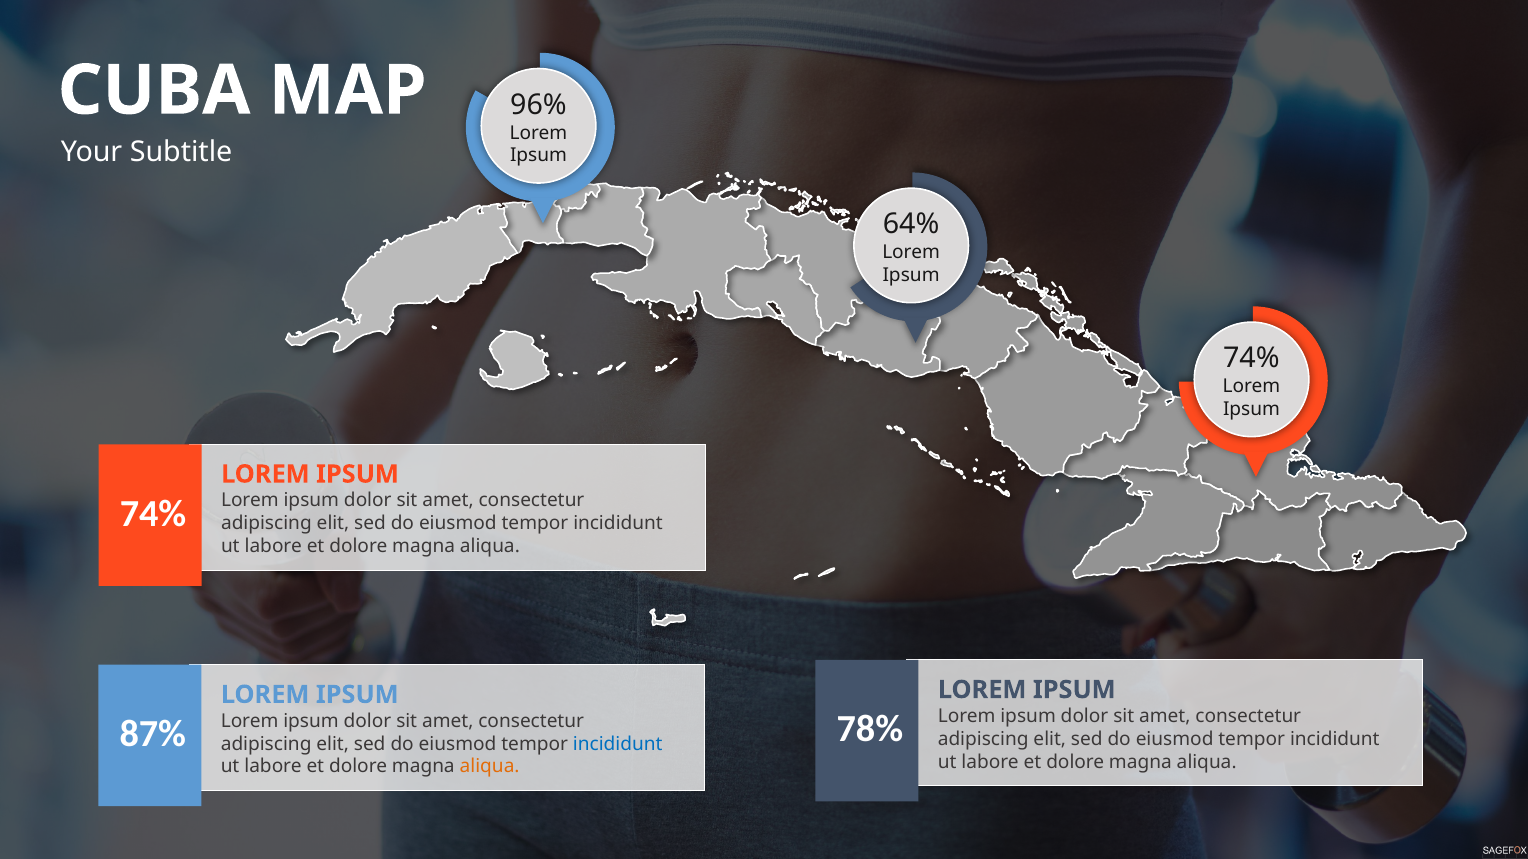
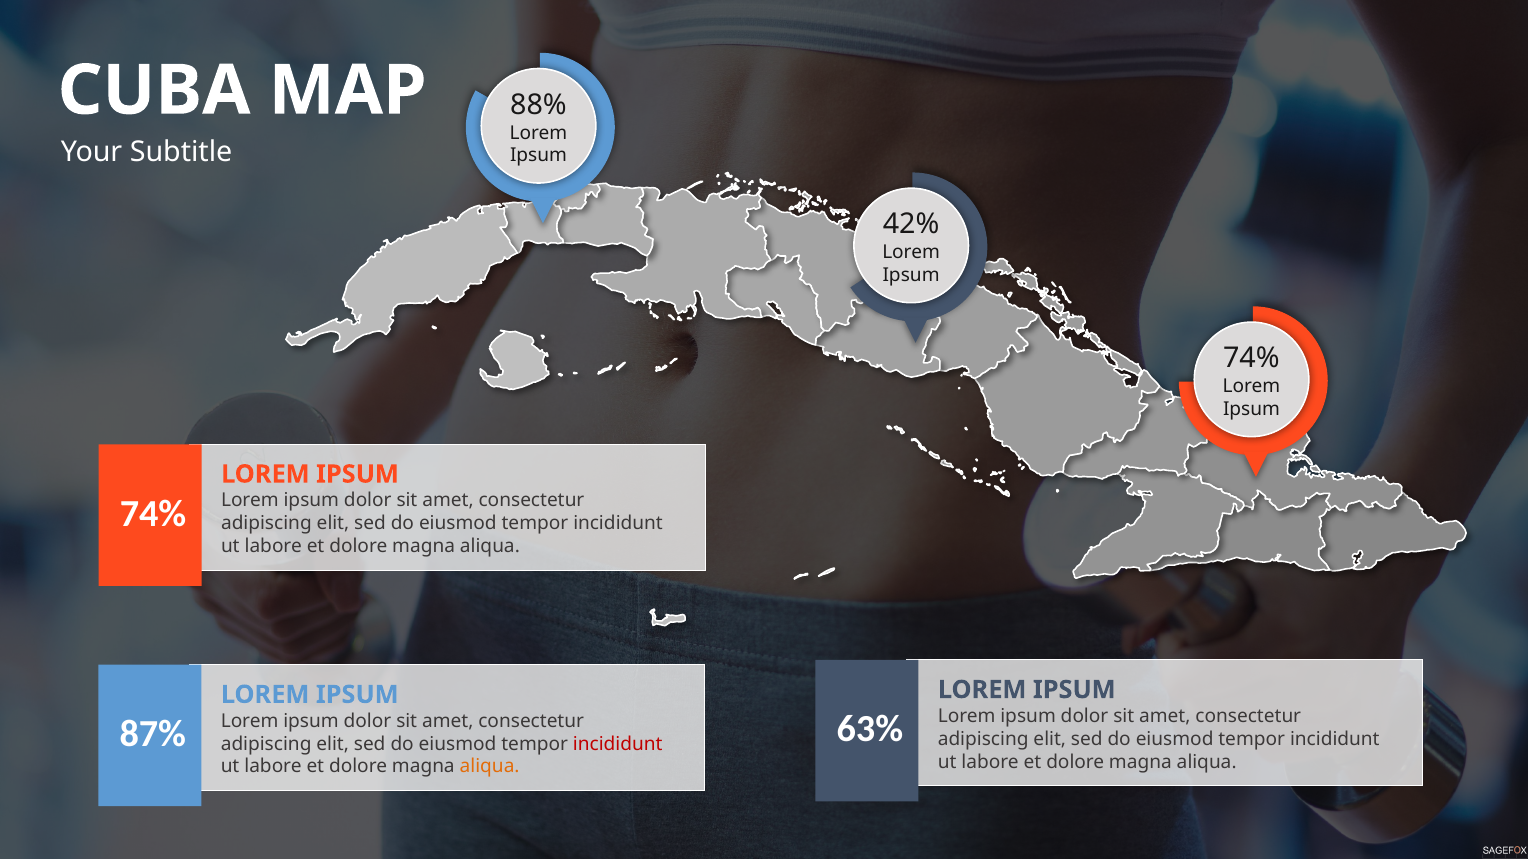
96%: 96% -> 88% (538, 105)
64%: 64% -> 42% (911, 225)
78%: 78% -> 63% (870, 730)
incididunt colour: blue -> red (618, 744)
